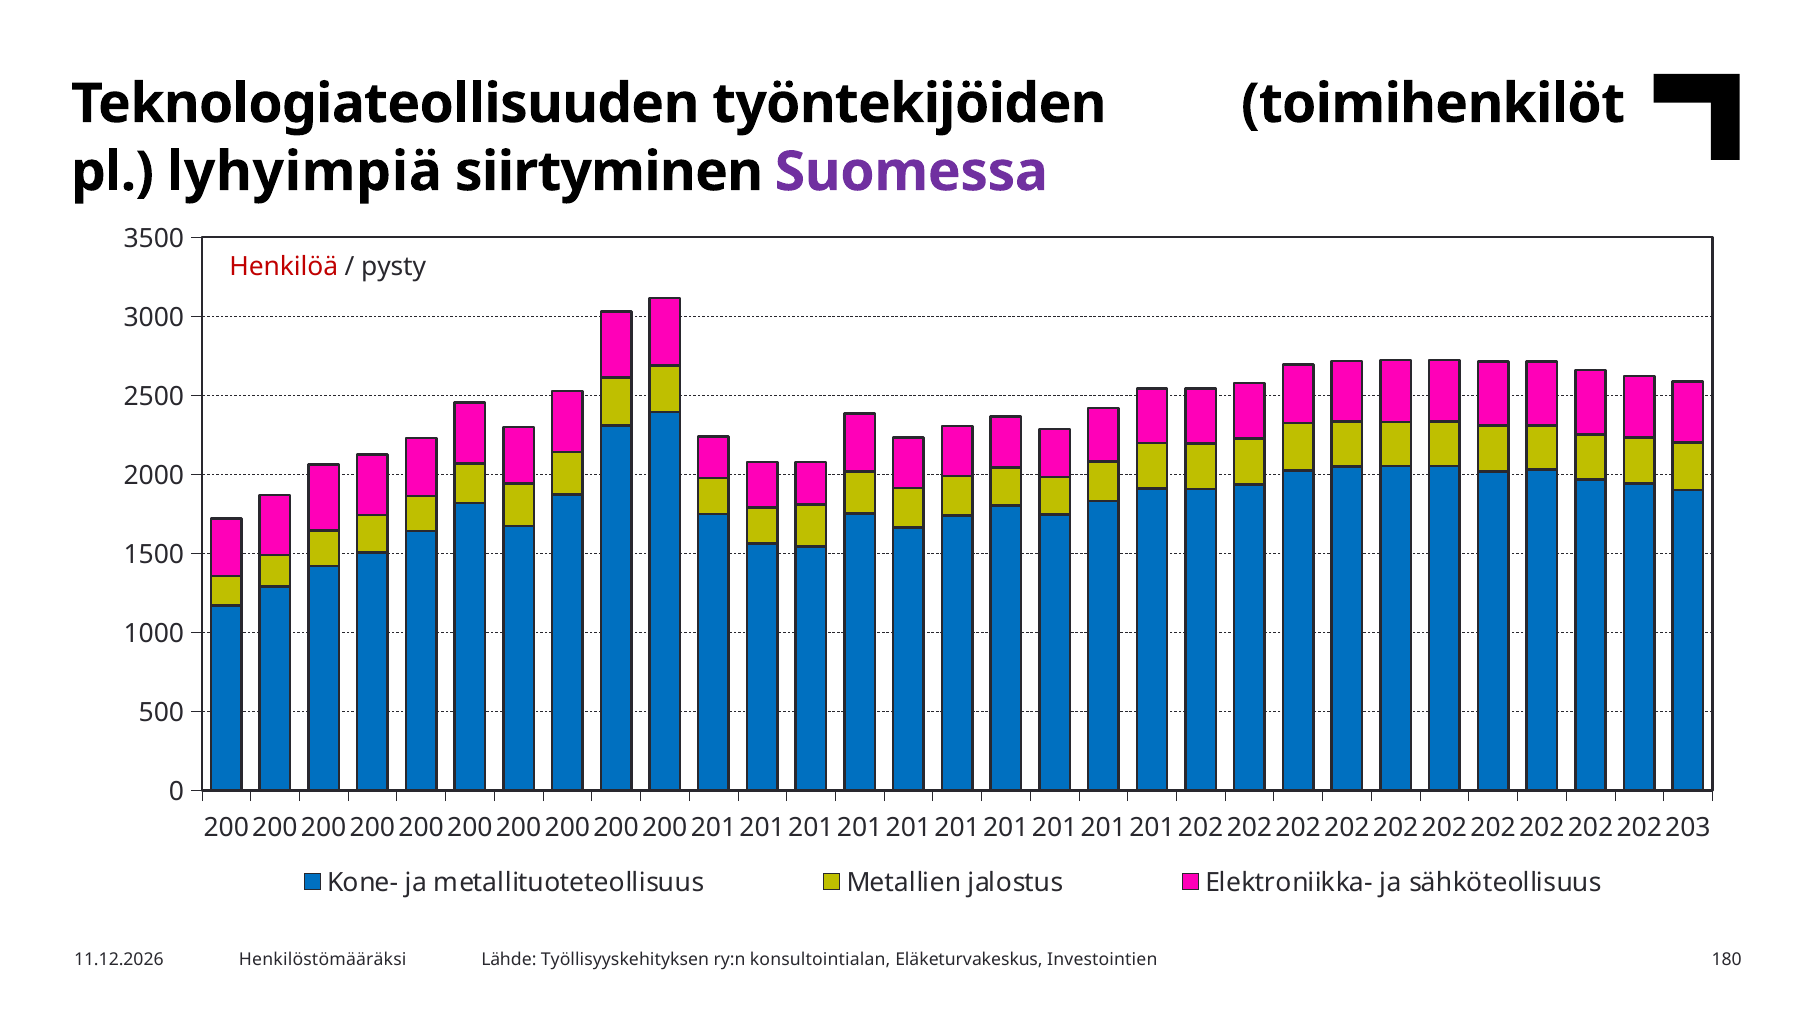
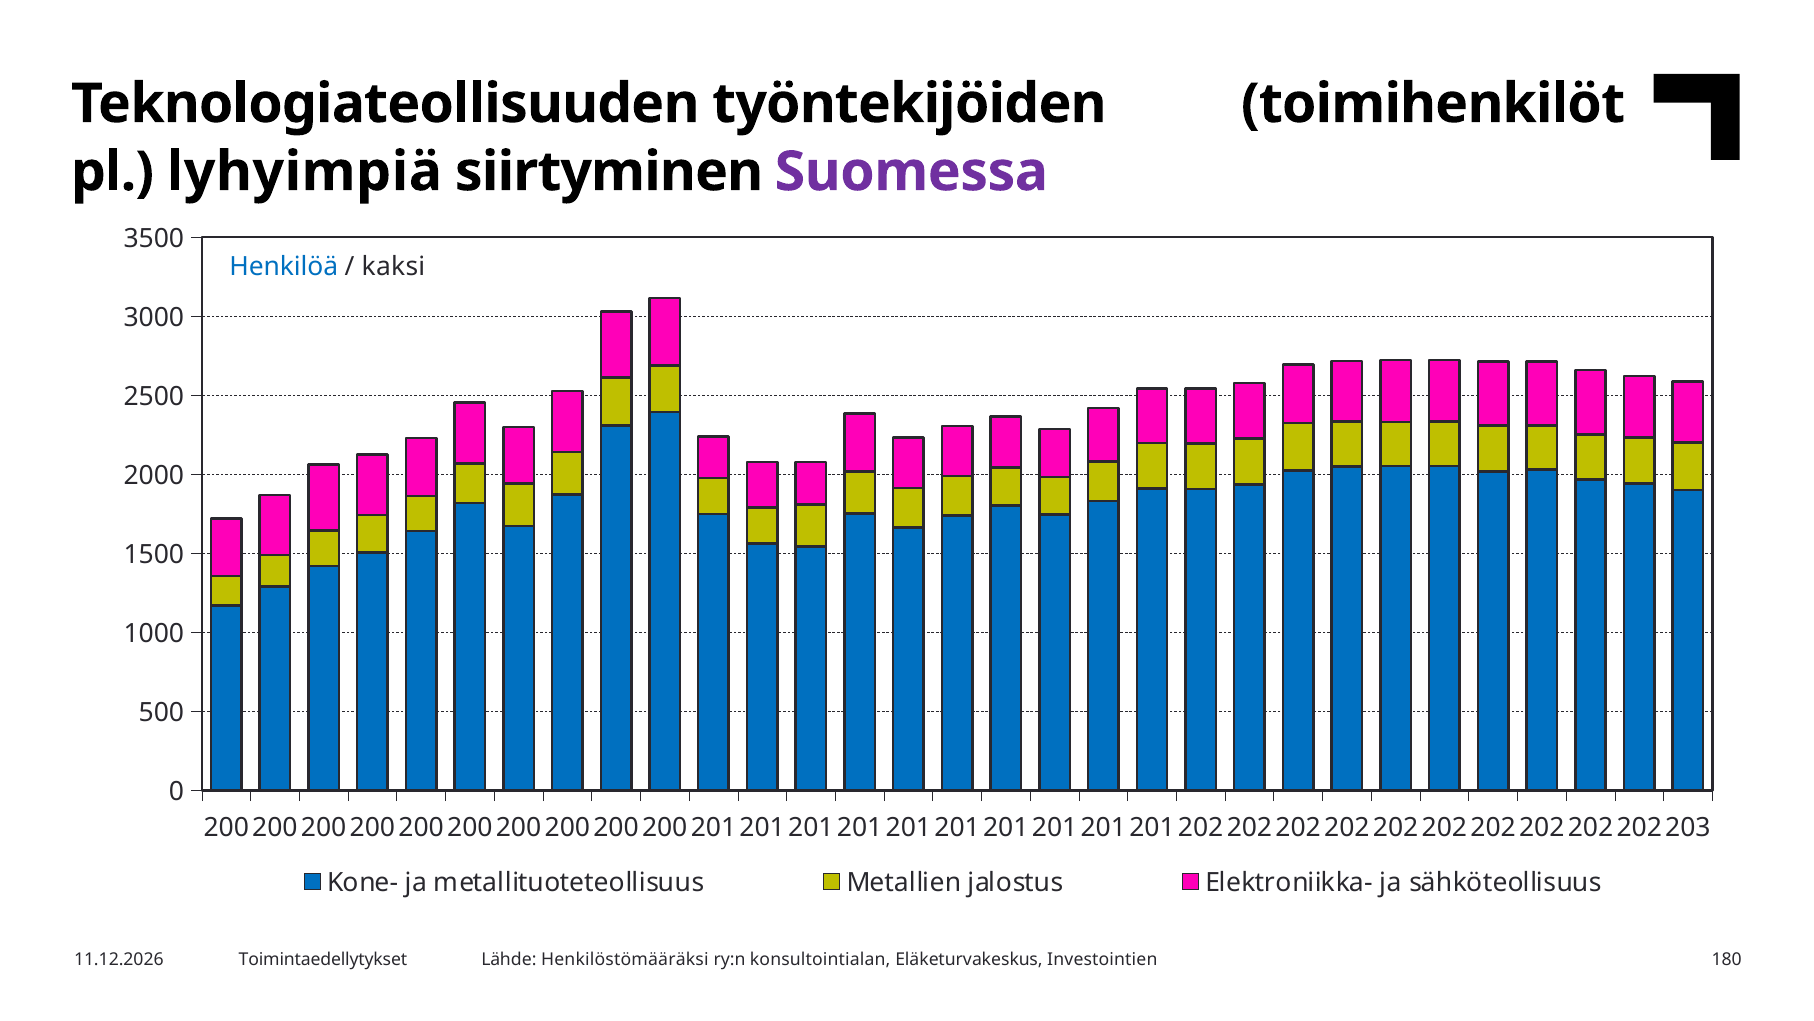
Henkilöä colour: red -> blue (284, 267)
pysty: pysty -> kaksi (393, 267)
Henkilöstömääräksi: Henkilöstömääräksi -> Toimintaedellytykset (323, 959)
Työllisyyskehityksen: Työllisyyskehityksen -> Henkilöstömääräksi (625, 959)
